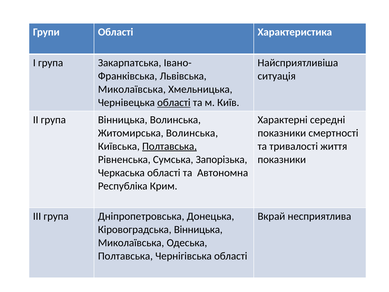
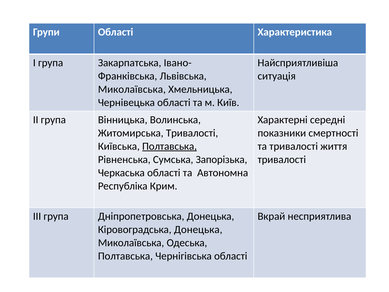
області underline: present -> none (174, 102)
Житомирська Волинська: Волинська -> Тривалості (192, 133)
показники: показники -> тривалості (282, 159)
Кіровоградська Вінницька: Вінницька -> Донецька (198, 229)
